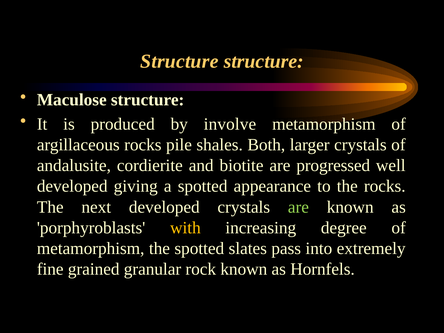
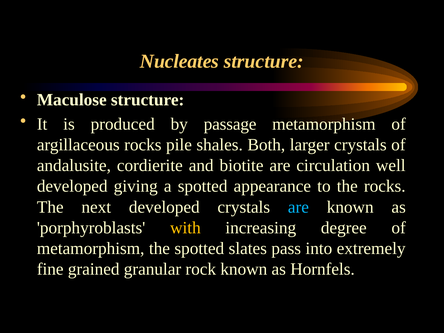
Structure: Structure -> Nucleates (179, 61)
involve: involve -> passage (230, 124)
progressed: progressed -> circulation (333, 166)
are colour: light green -> light blue (298, 207)
